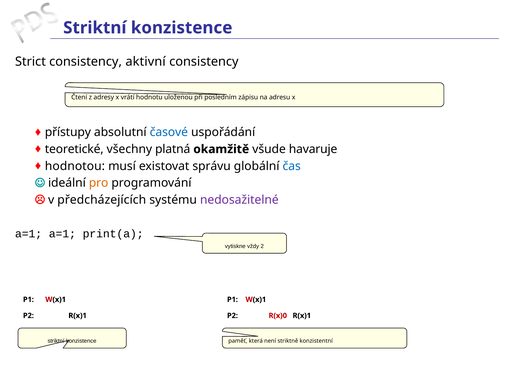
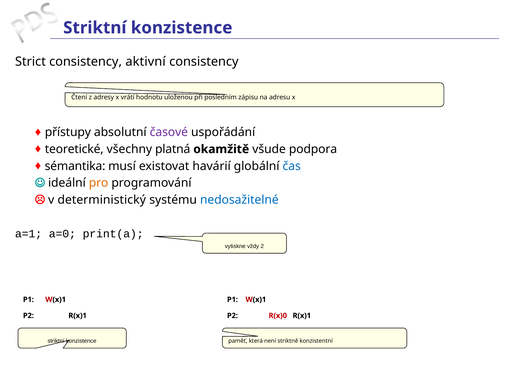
časové colour: blue -> purple (169, 132)
havaruje: havaruje -> podpora (313, 149)
hodnotou: hodnotou -> sémantika (75, 166)
správu: správu -> havárií (212, 166)
předcházejících: předcházejících -> deterministický (102, 200)
nedosažitelné colour: purple -> blue (239, 200)
a=1 a=1: a=1 -> a=0 (62, 234)
